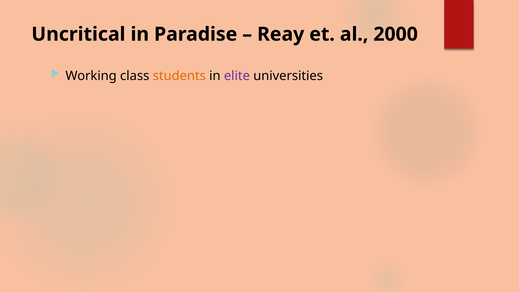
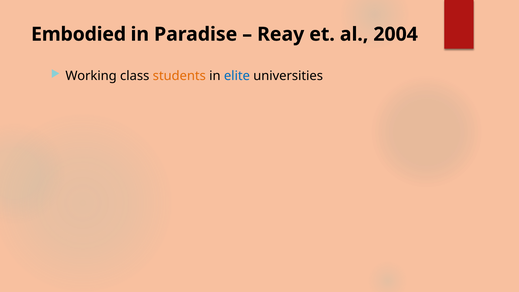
Uncritical: Uncritical -> Embodied (79, 34)
2000: 2000 -> 2004 (396, 34)
elite colour: purple -> blue (237, 76)
